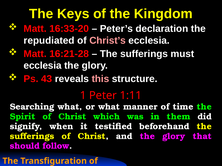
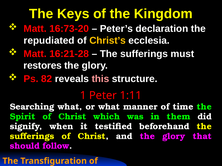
16:33-20: 16:33-20 -> 16:73-20 (69, 29)
Christ’s colour: pink -> yellow (108, 41)
ecclesia: ecclesia -> restores (43, 66)
43: 43 -> 82 (47, 79)
